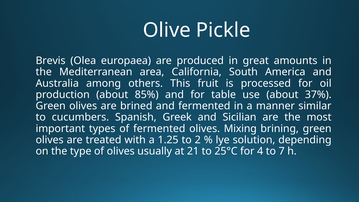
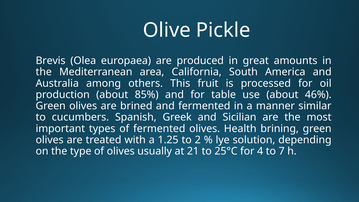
37%: 37% -> 46% (318, 95)
Mixing: Mixing -> Health (240, 129)
